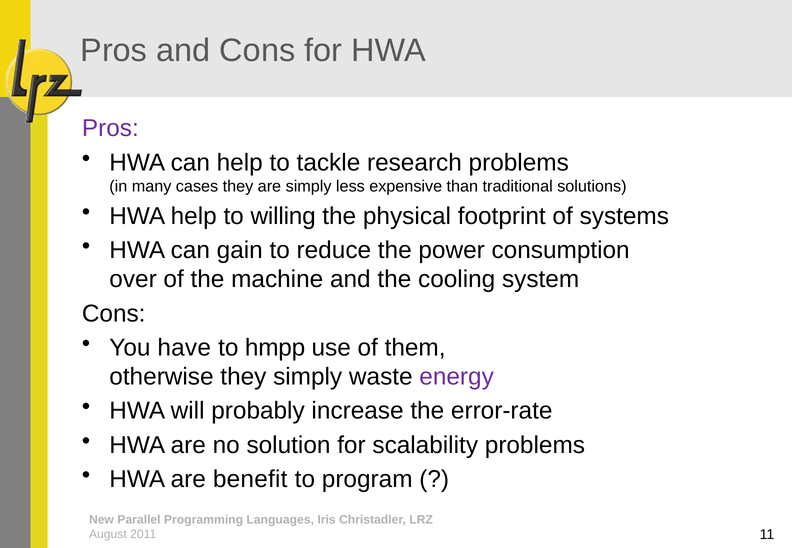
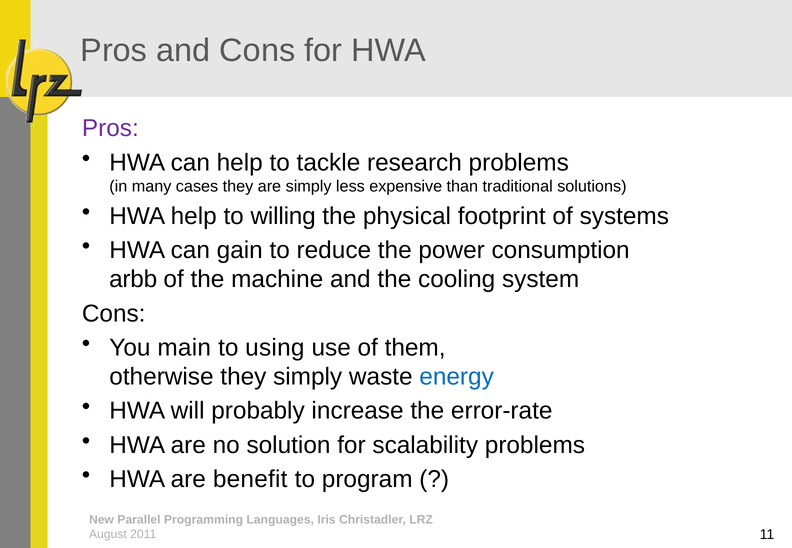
over: over -> arbb (133, 280)
have: have -> main (184, 348)
hmpp: hmpp -> using (275, 348)
energy colour: purple -> blue (457, 377)
